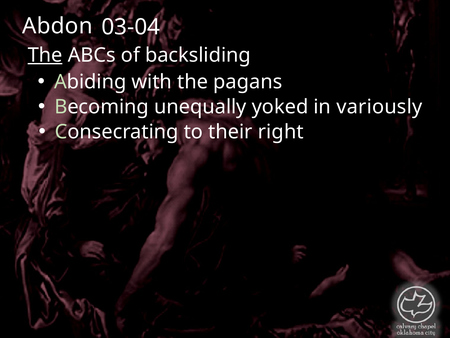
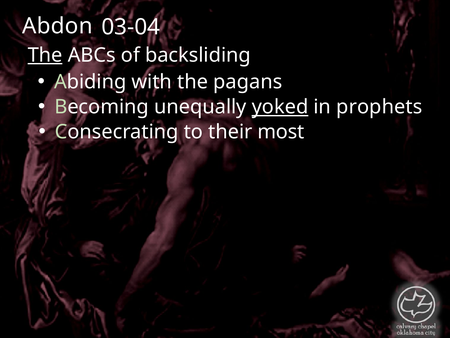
yoked underline: none -> present (280, 107)
variously: variously -> prophets (379, 107)
right: right -> most (281, 132)
